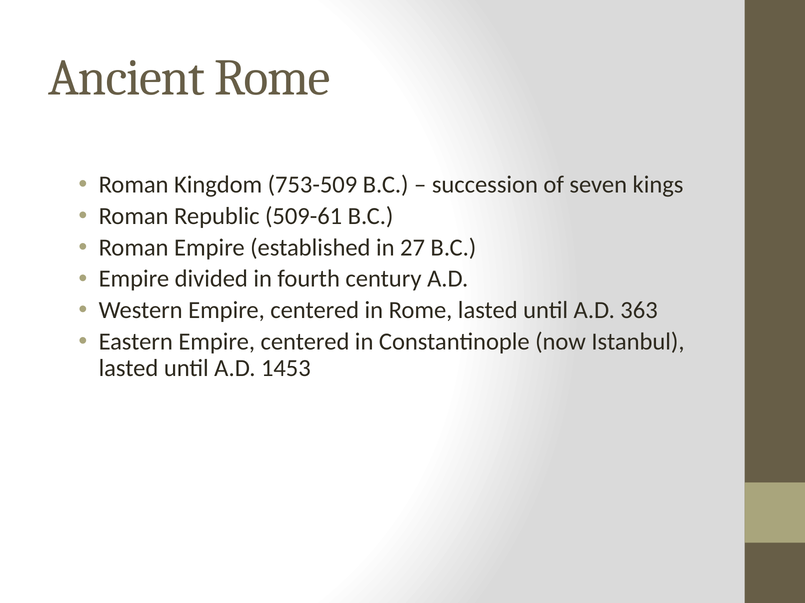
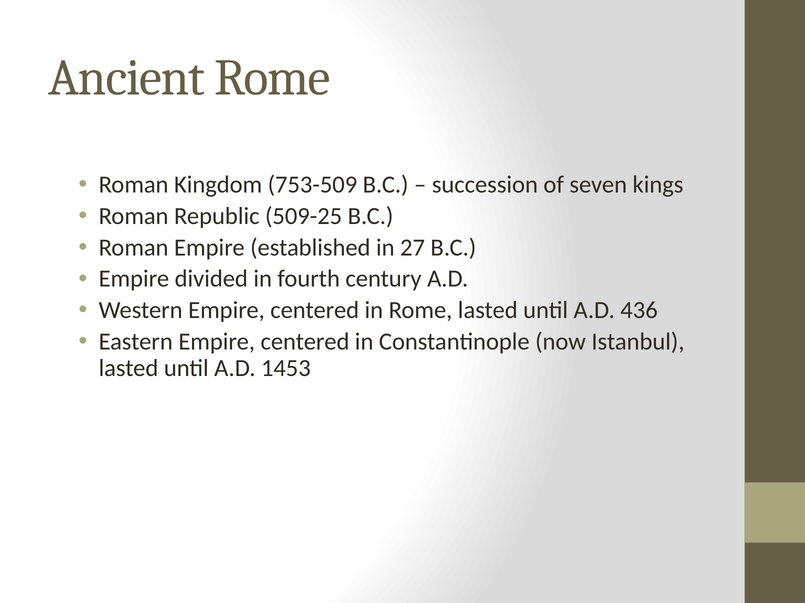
509-61: 509-61 -> 509-25 (304, 216)
363: 363 -> 436 (639, 311)
